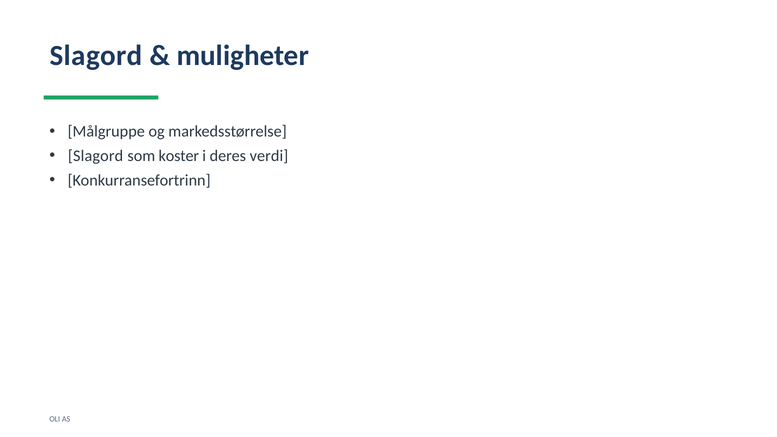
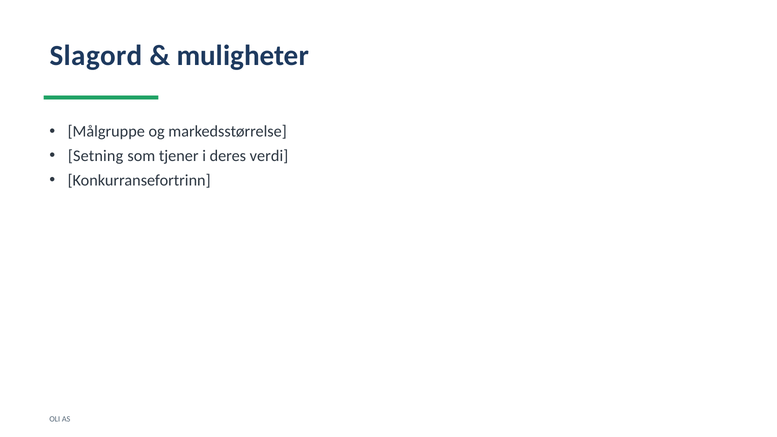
Slagord: Slagord -> Setning (96, 156)
koster: koster -> tjener (179, 156)
